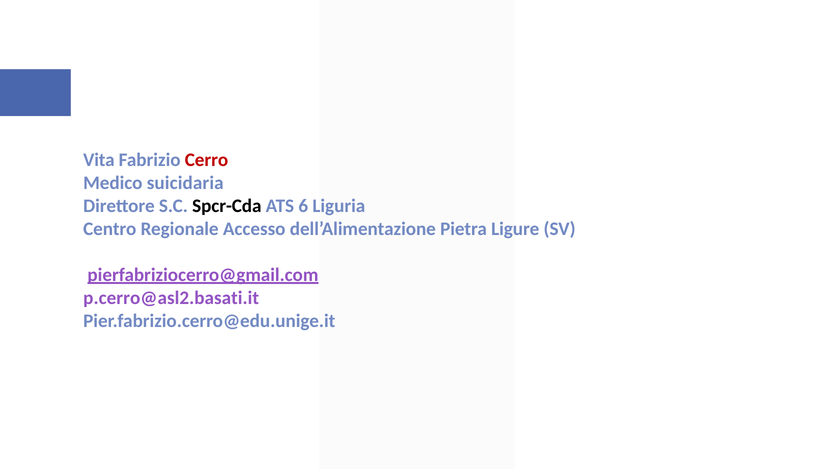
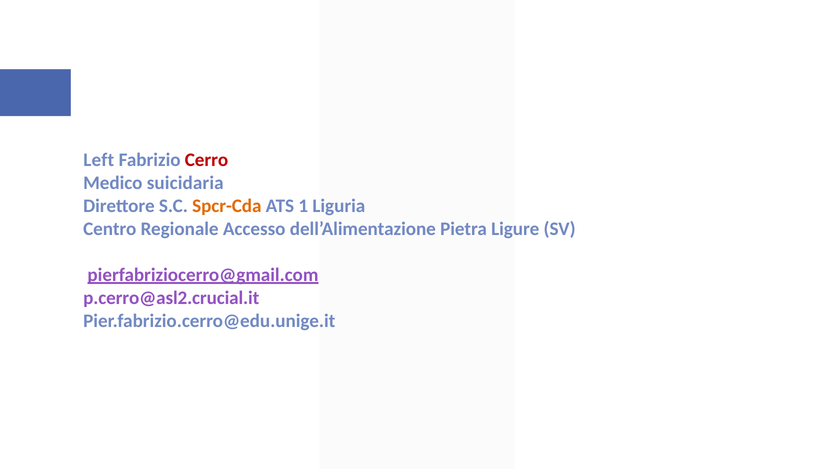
Vita: Vita -> Left (99, 160)
Spcr-Cda colour: black -> orange (227, 206)
6: 6 -> 1 (303, 206)
p.cerro@asl2.basati.it: p.cerro@asl2.basati.it -> p.cerro@asl2.crucial.it (171, 298)
